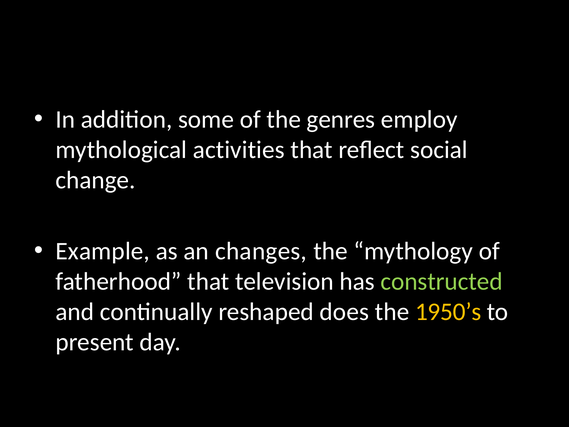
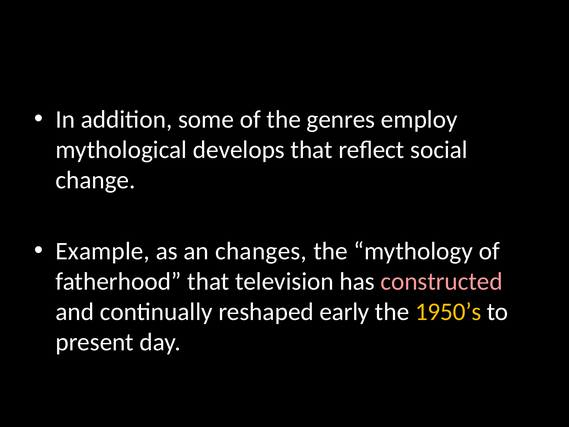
activities: activities -> develops (239, 150)
constructed colour: light green -> pink (442, 281)
does: does -> early (344, 312)
